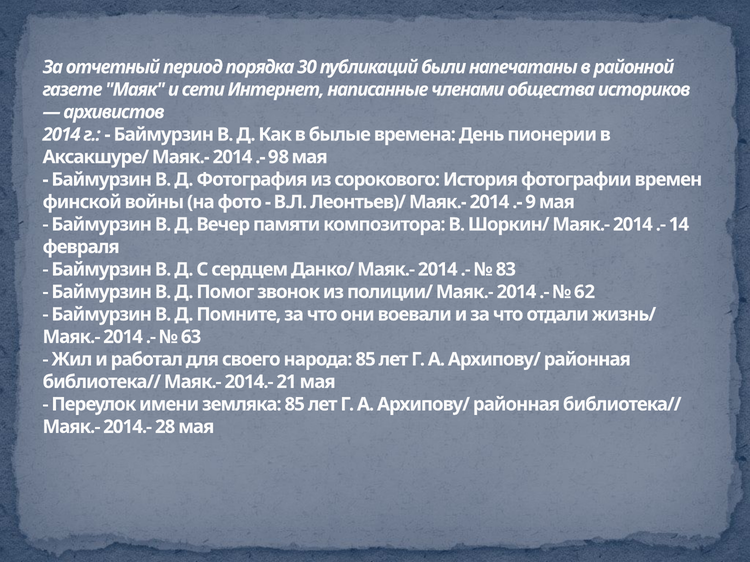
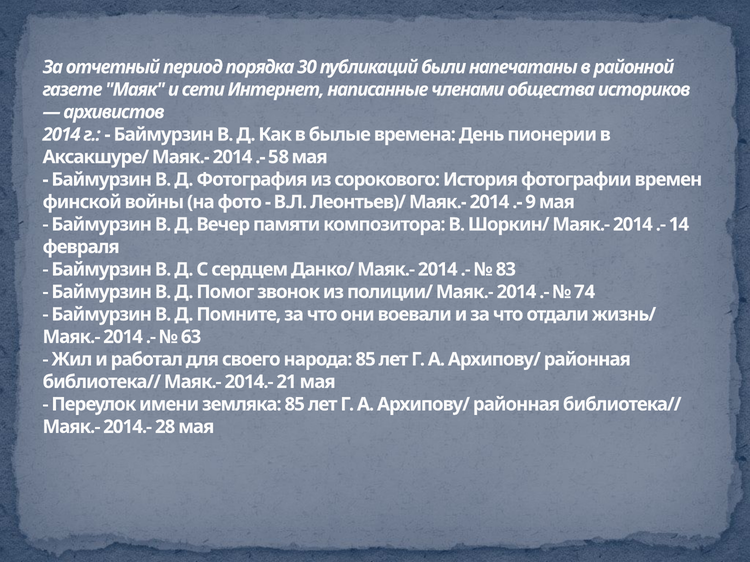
98: 98 -> 58 (279, 157)
62: 62 -> 74 (585, 292)
